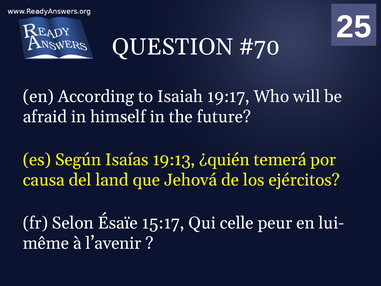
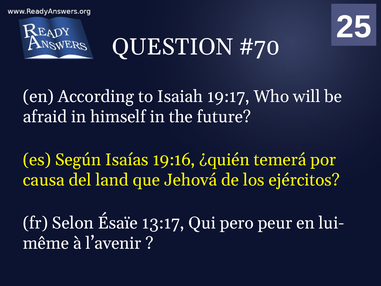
19:13: 19:13 -> 19:16 (174, 160)
15:17: 15:17 -> 13:17 (163, 223)
celle: celle -> pero (237, 223)
